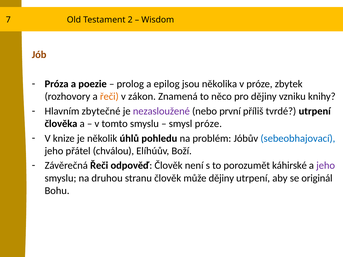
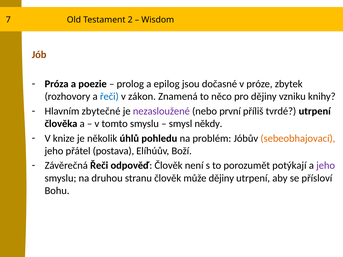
několika: několika -> dočasné (219, 84)
řeči colour: orange -> blue (109, 97)
smysl próze: próze -> někdy (208, 124)
sebeobhajovací colour: blue -> orange (298, 138)
chválou: chválou -> postava (113, 151)
káhirské: káhirské -> potýkají (289, 166)
originál: originál -> přísloví (317, 178)
